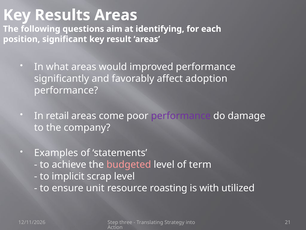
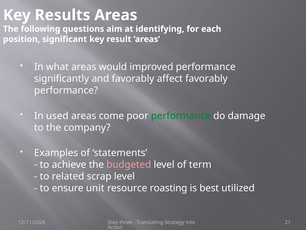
affect adoption: adoption -> favorably (206, 78)
retail: retail -> used (57, 116)
performance colour: purple -> green (181, 116)
implicit: implicit -> related (68, 176)
with: with -> best (209, 188)
